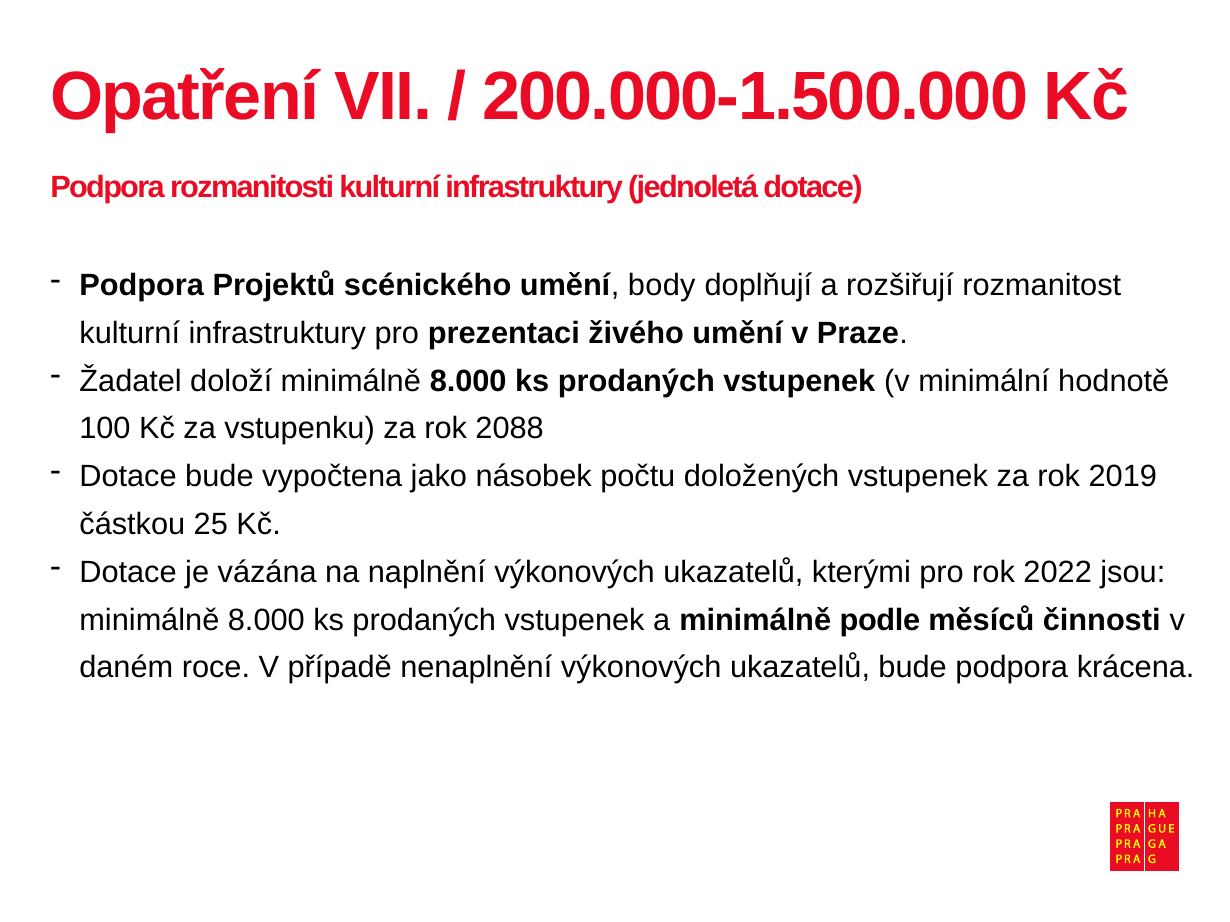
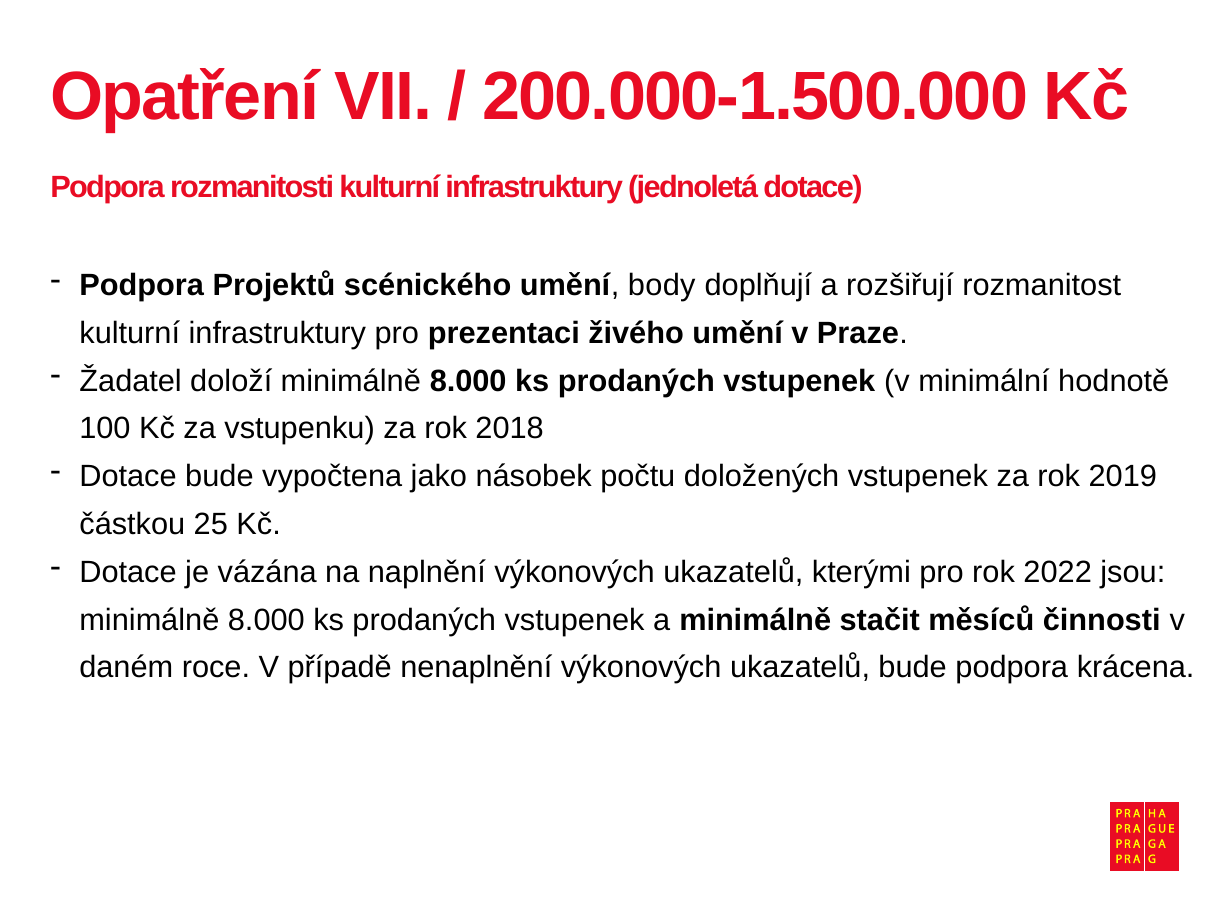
2088: 2088 -> 2018 (510, 429)
podle: podle -> stačit (880, 620)
